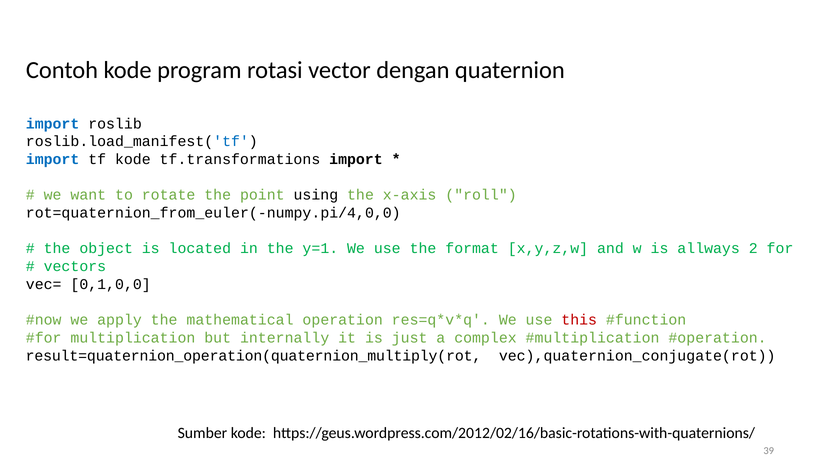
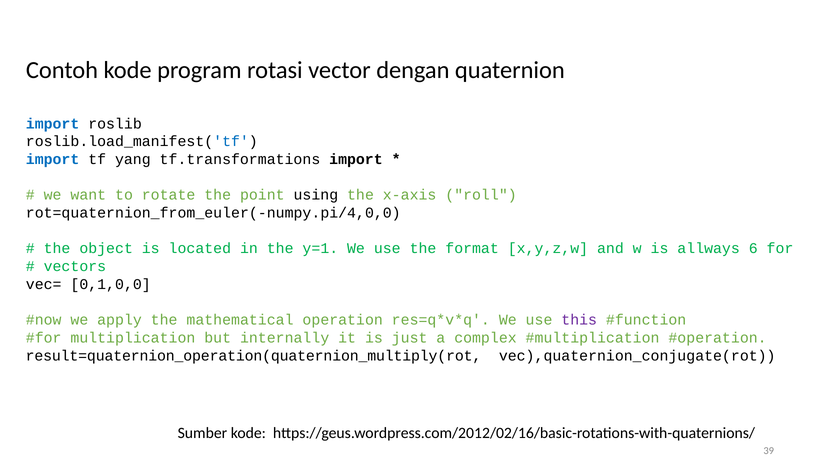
tf kode: kode -> yang (133, 159)
2: 2 -> 6 (753, 248)
this colour: red -> purple (579, 319)
